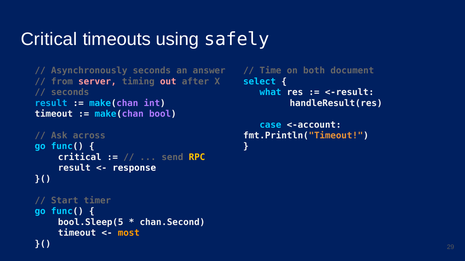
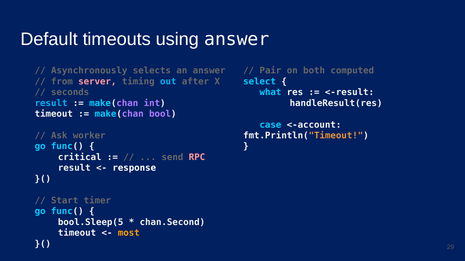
Critical: Critical -> Default (49, 39)
using safely: safely -> answer (237, 39)
Asynchronously seconds: seconds -> selects (152, 71)
Time: Time -> Pair (270, 71)
document: document -> computed (352, 71)
out colour: pink -> light blue (168, 82)
across: across -> worker (89, 136)
RPC colour: yellow -> pink (197, 158)
